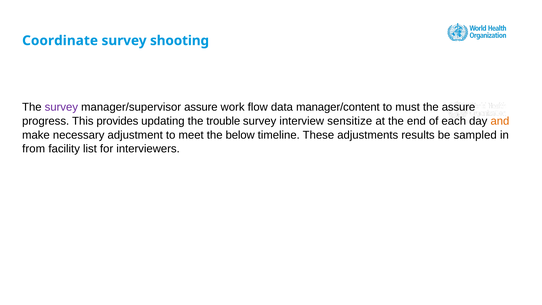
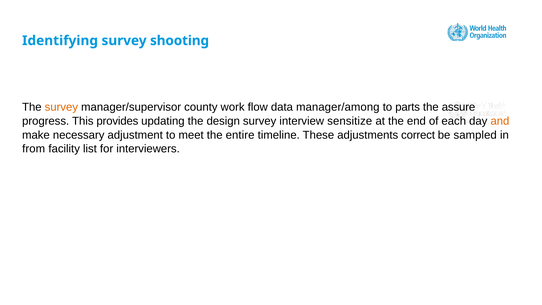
Coordinate: Coordinate -> Identifying (60, 41)
survey colour: purple -> orange (61, 107)
manager/supervisor assure: assure -> county (201, 107)
manager/content: manager/content -> manager/among (338, 107)
must: must -> parts (408, 107)
trouble: trouble -> design (223, 121)
below: below -> entire (240, 135)
results: results -> correct (418, 135)
